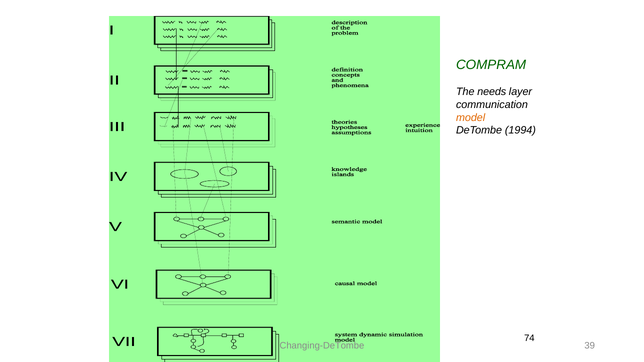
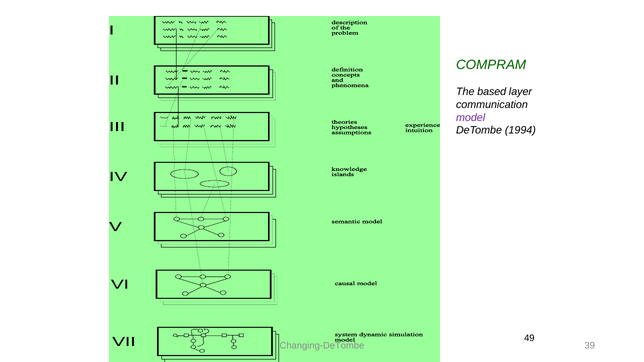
needs: needs -> based (492, 92)
model colour: orange -> purple (471, 118)
74: 74 -> 49 (529, 339)
